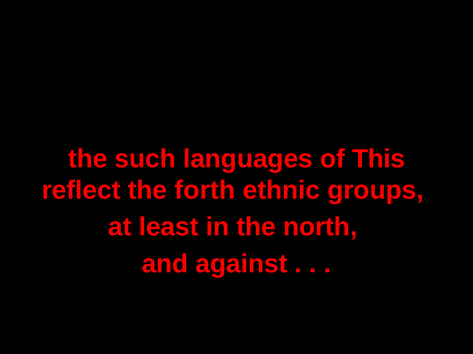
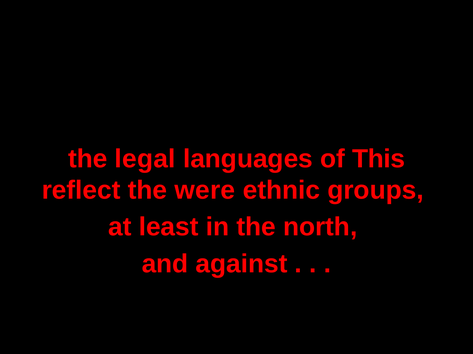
such: such -> legal (145, 159)
forth: forth -> were (205, 191)
